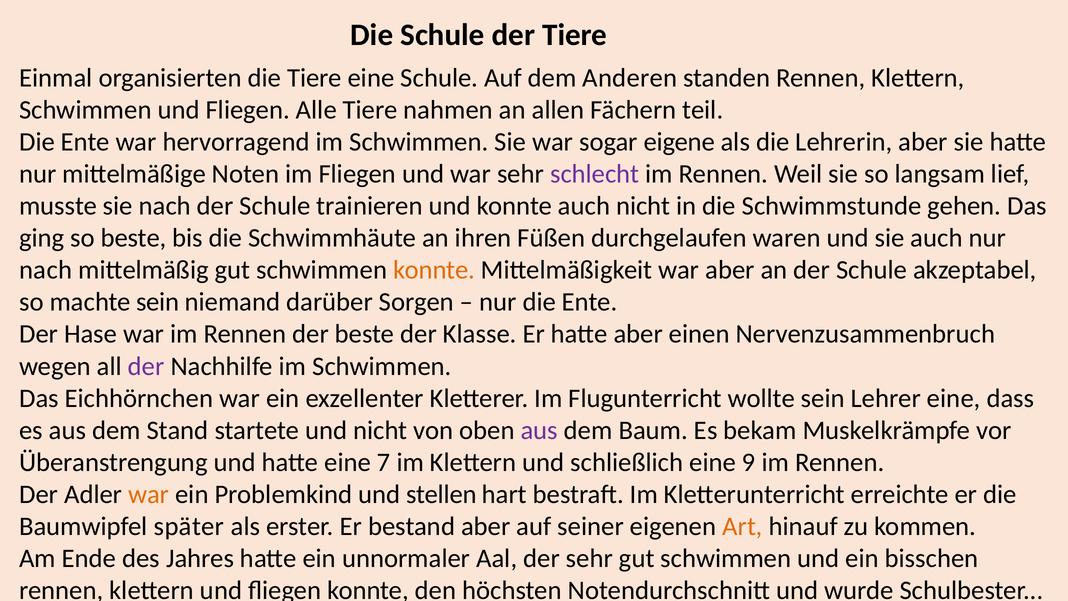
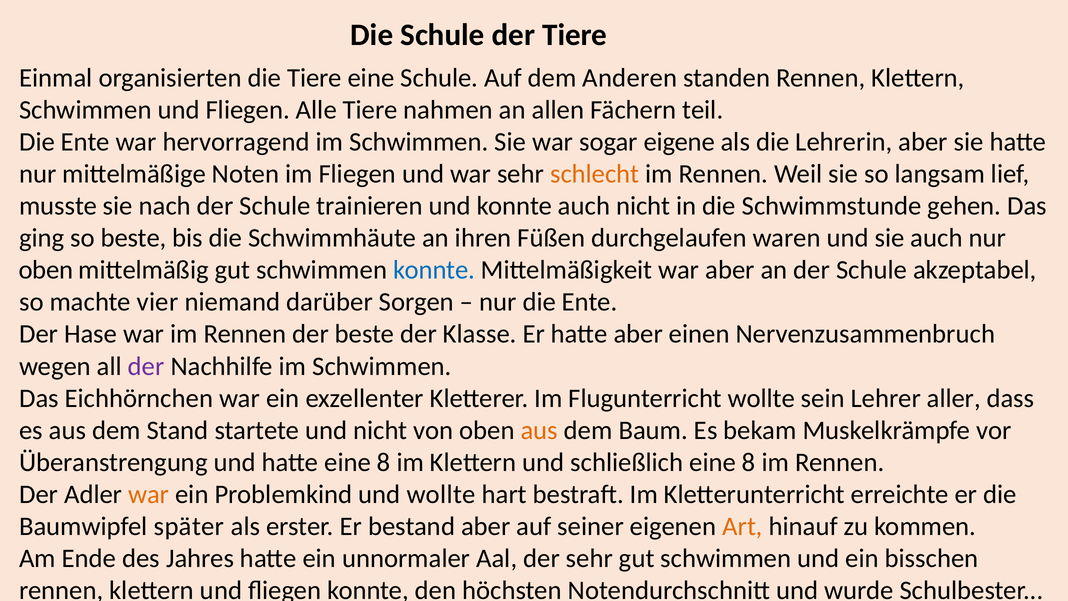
schlecht colour: purple -> orange (595, 174)
nach: nach -> oben (46, 270)
konnte colour: orange -> blue (434, 270)
machte sein: sein -> vier (158, 302)
Lehrer eine: eine -> aller (954, 398)
aus colour: purple -> orange (539, 430)
hatte eine 7: 7 -> 8 (384, 462)
schließlich eine 9: 9 -> 8 (749, 462)
und stellen: stellen -> wollte (441, 494)
